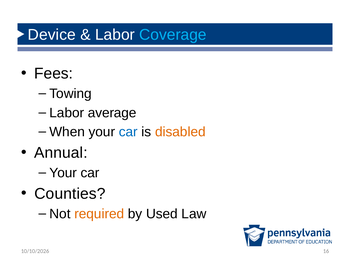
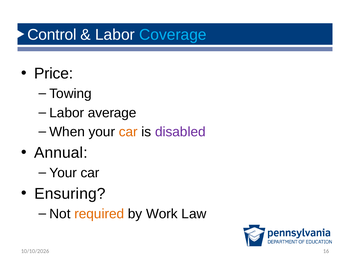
Device: Device -> Control (52, 35)
Fees: Fees -> Price (54, 73)
car colour: blue -> orange (128, 132)
disabled colour: orange -> purple (180, 132)
Counties: Counties -> Ensuring (70, 193)
Used: Used -> Work (162, 213)
